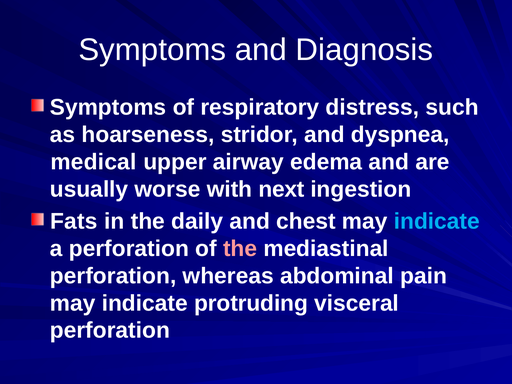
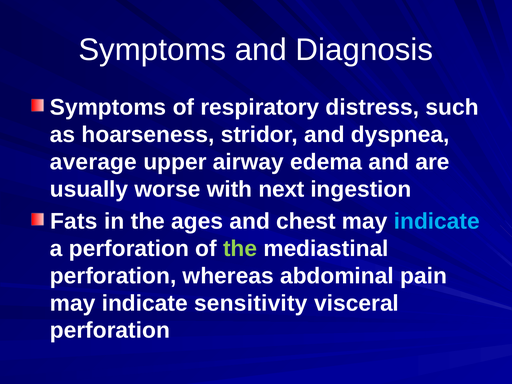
medical: medical -> average (93, 162)
daily: daily -> ages (197, 221)
the colour: pink -> light green (240, 249)
protruding: protruding -> sensitivity (251, 303)
